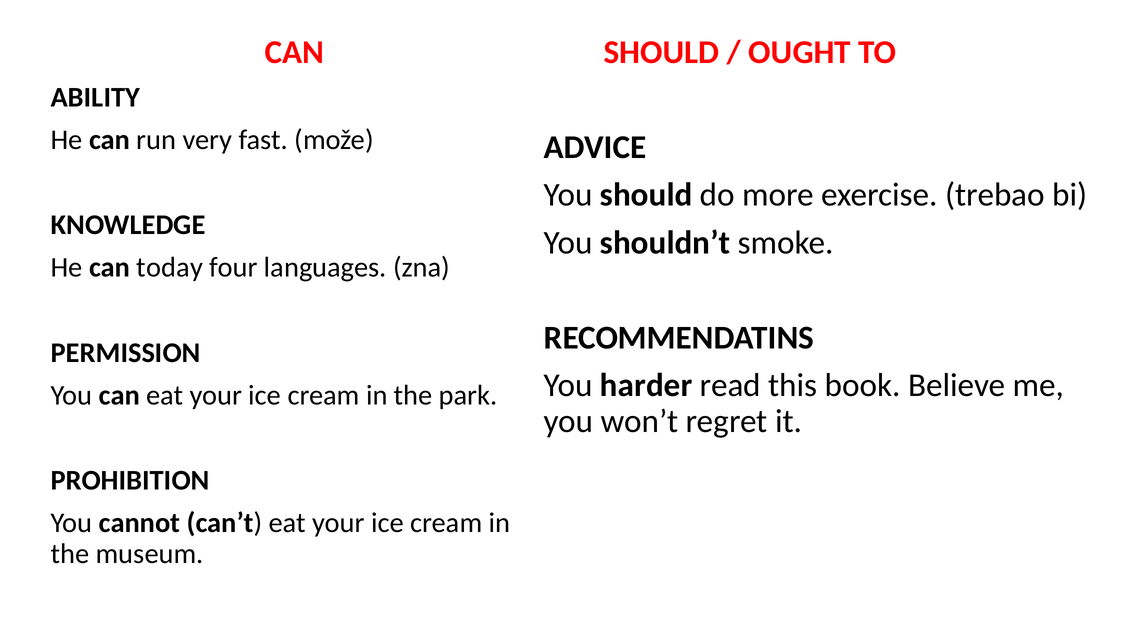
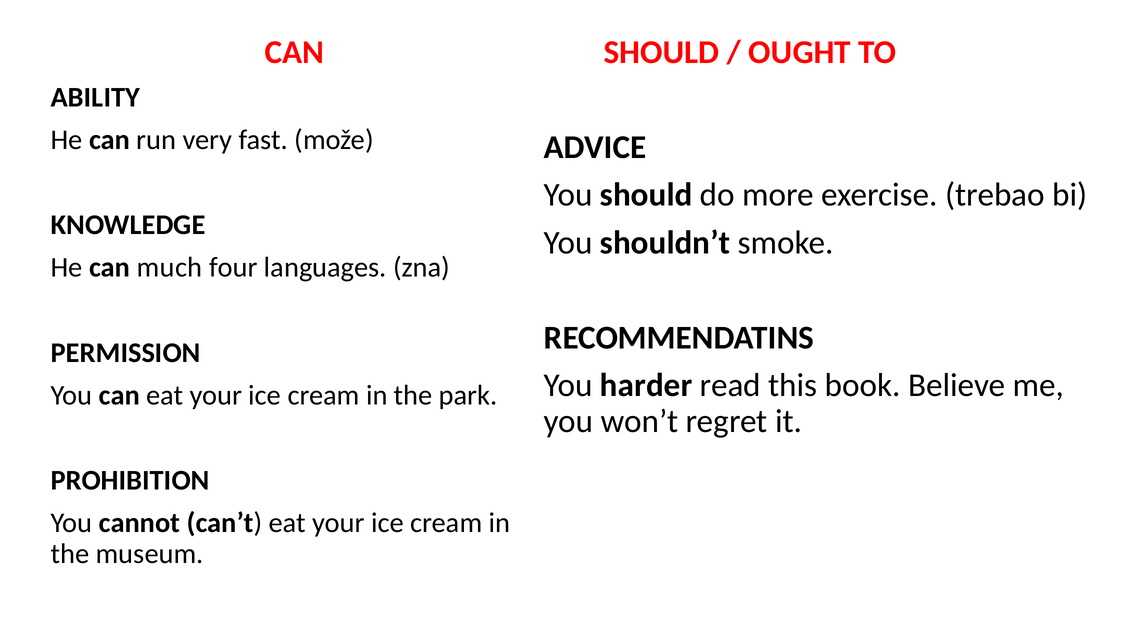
today: today -> much (170, 268)
